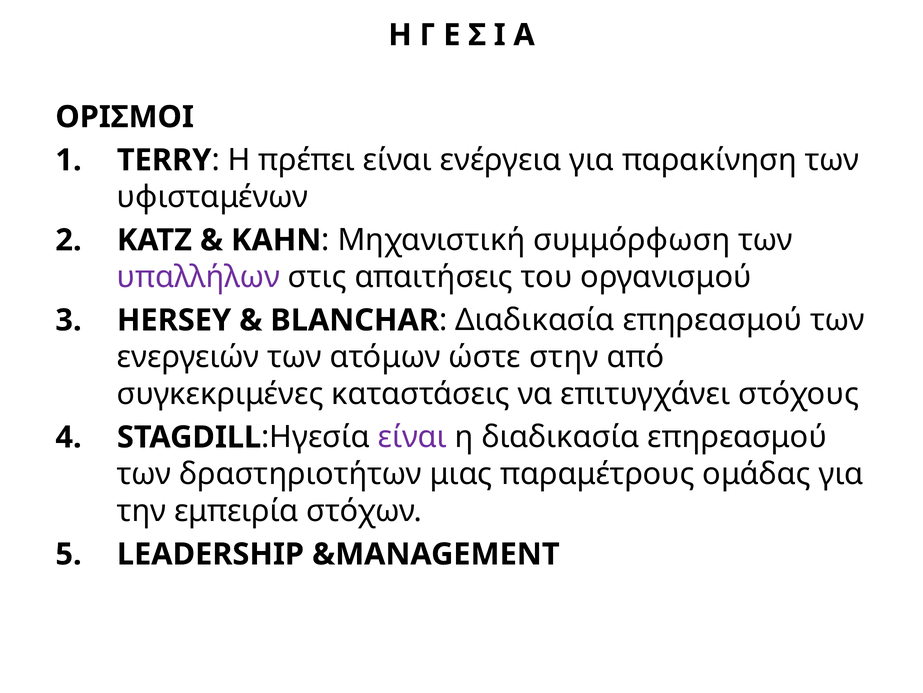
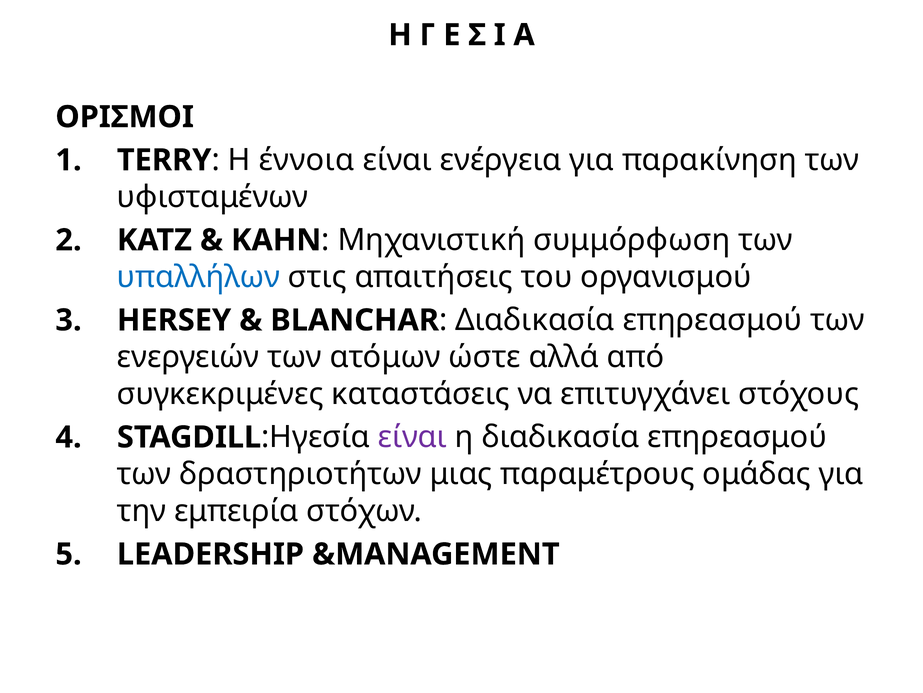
πρέπει: πρέπει -> έννοια (306, 160)
υπαλλήλων colour: purple -> blue (199, 277)
στην: στην -> αλλά (564, 357)
